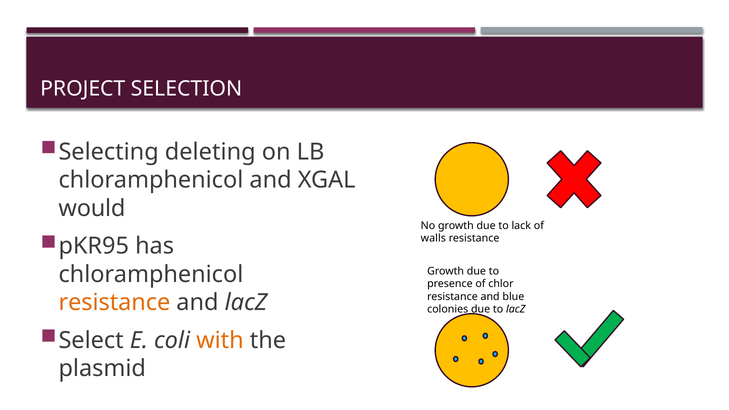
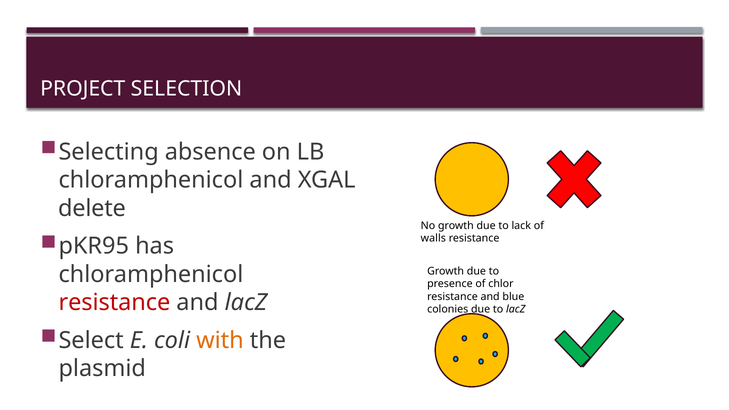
deleting: deleting -> absence (210, 152)
would: would -> delete (92, 208)
resistance colour: orange -> red (114, 303)
